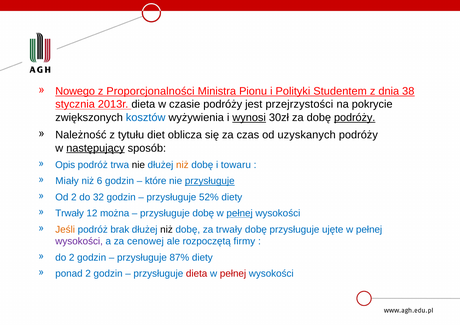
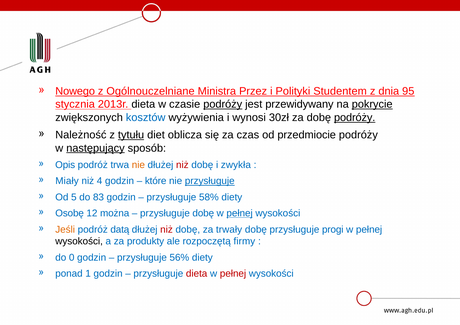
Proporcjonalności: Proporcjonalności -> Ogólnouczelniane (150, 91)
Pionu: Pionu -> Przez (253, 91)
38: 38 -> 95 (408, 91)
podróży underline: none -> present (223, 105)
przejrzystości: przejrzystości -> przewidywany (299, 105)
pokrycie underline: none -> present (372, 105)
wynosi underline: present -> none (249, 118)
tytułu underline: none -> present (131, 135)
uzyskanych: uzyskanych -> przedmiocie (307, 135)
nie colour: black -> orange (138, 165)
niż colour: orange -> red (182, 165)
towaru: towaru -> zwykła (236, 165)
6: 6 -> 4 (100, 181)
Od 2: 2 -> 5 (74, 197)
32: 32 -> 83 (98, 197)
52%: 52% -> 58% (209, 197)
Trwały: Trwały -> Osobę (70, 214)
brak: brak -> datą (120, 230)
niż colour: black -> red (167, 230)
ujęte: ujęte -> progi (333, 230)
wysokości colour: purple -> black (79, 242)
cenowej: cenowej -> produkty (146, 242)
do 2: 2 -> 0 (72, 258)
87%: 87% -> 56% (179, 258)
ponad 2: 2 -> 1 (88, 274)
